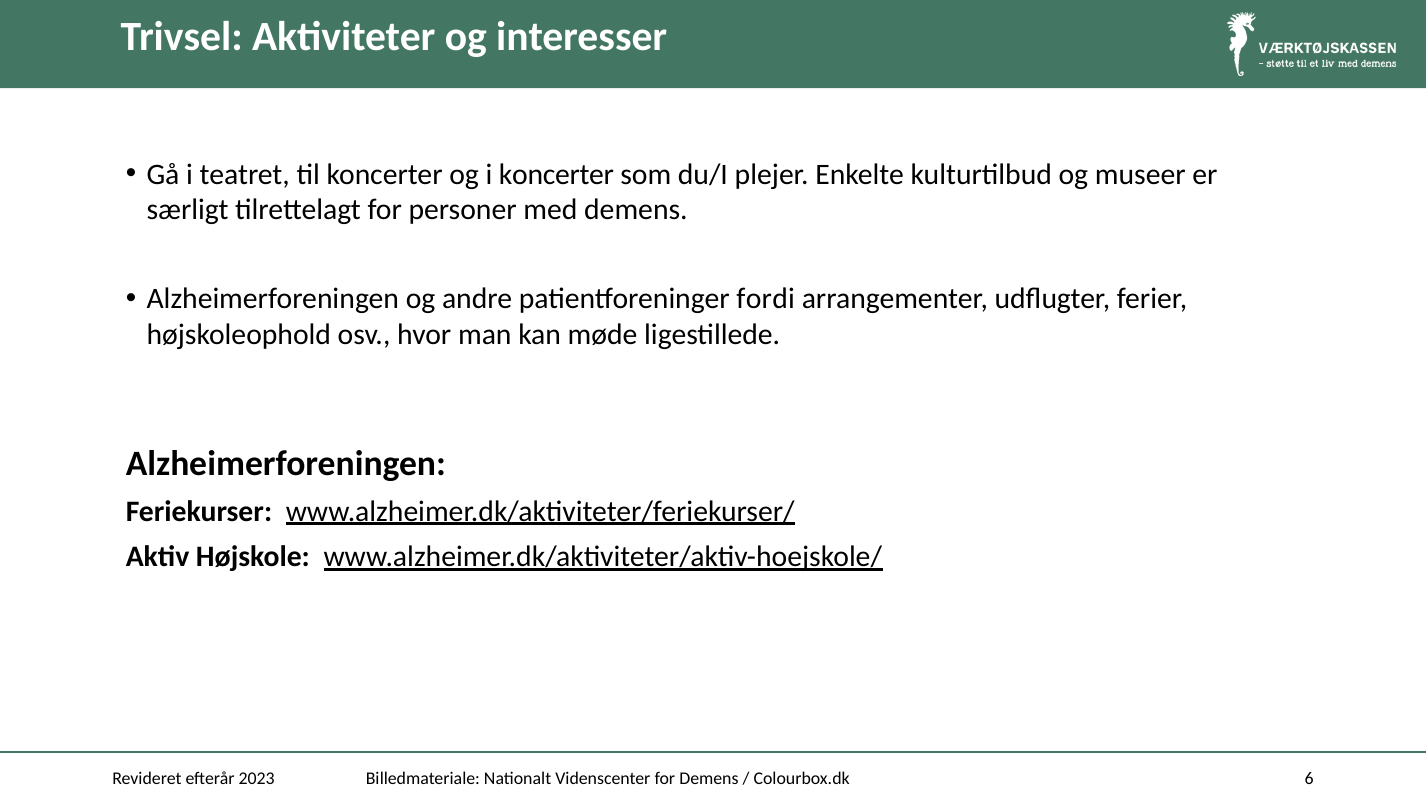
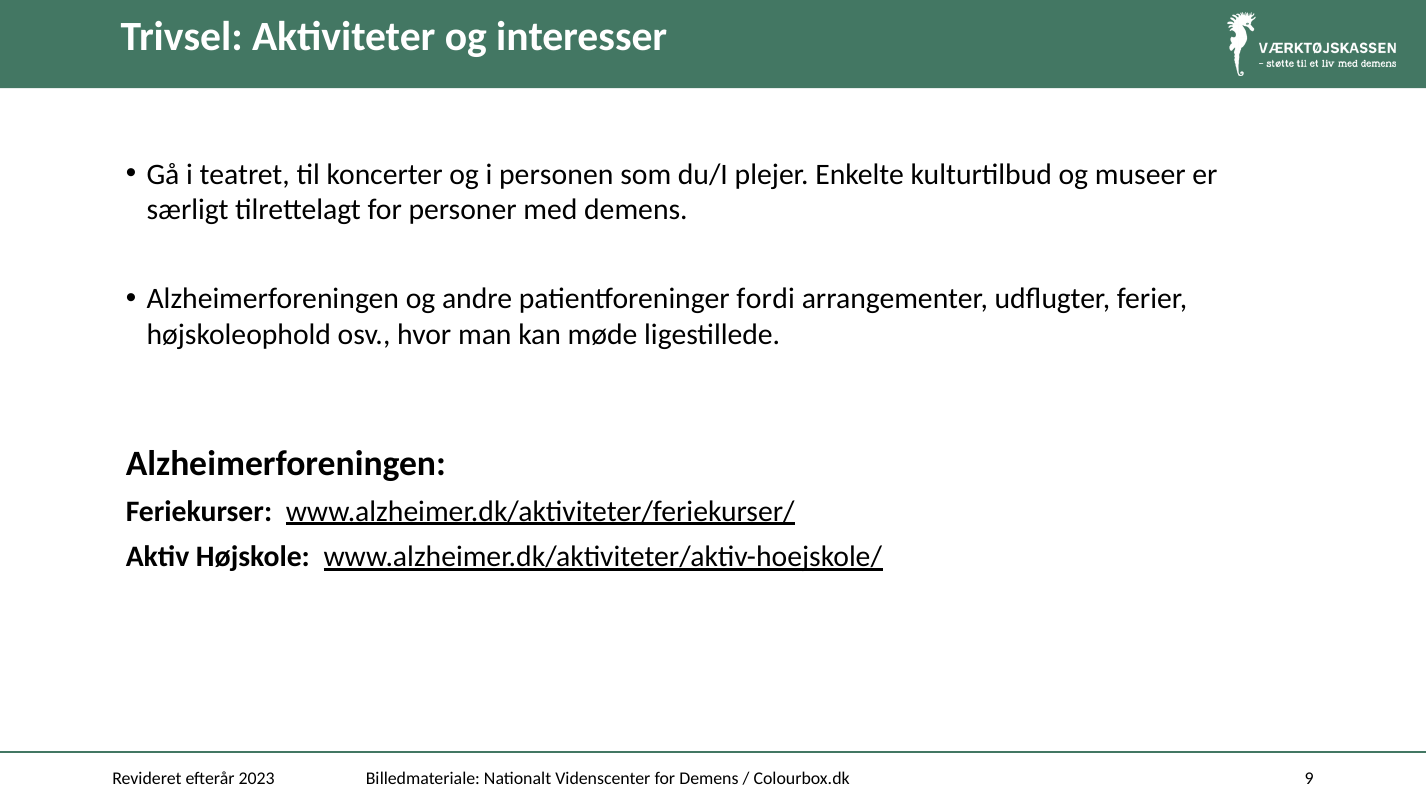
i koncerter: koncerter -> personen (556, 174)
6: 6 -> 9 (1309, 778)
